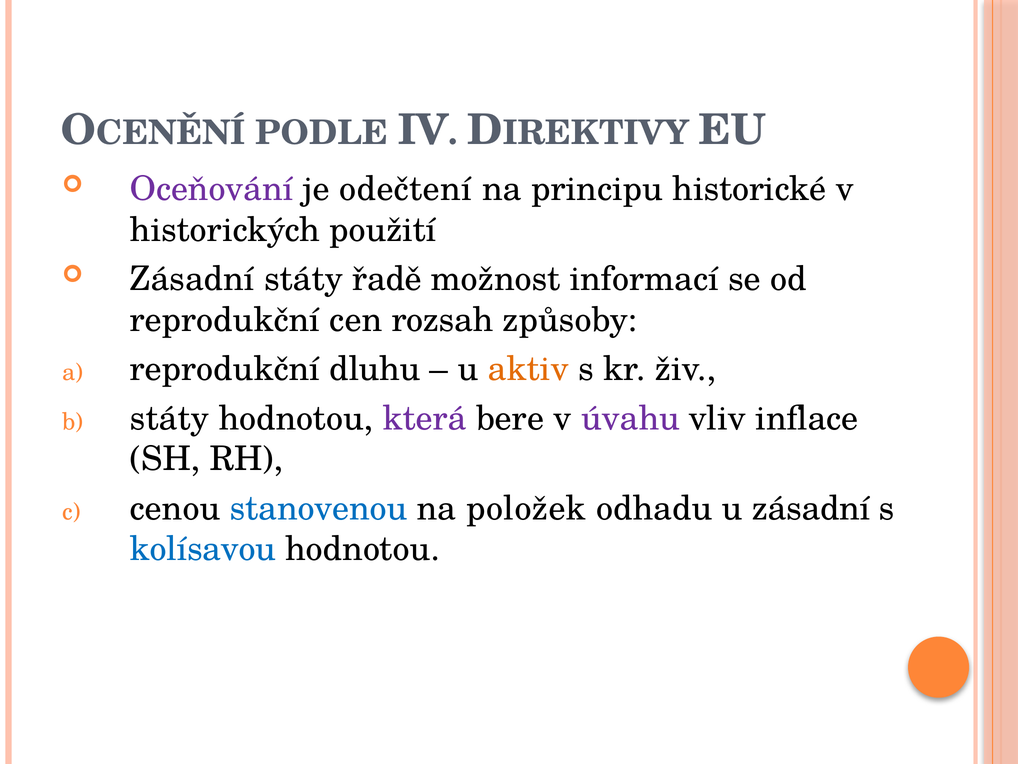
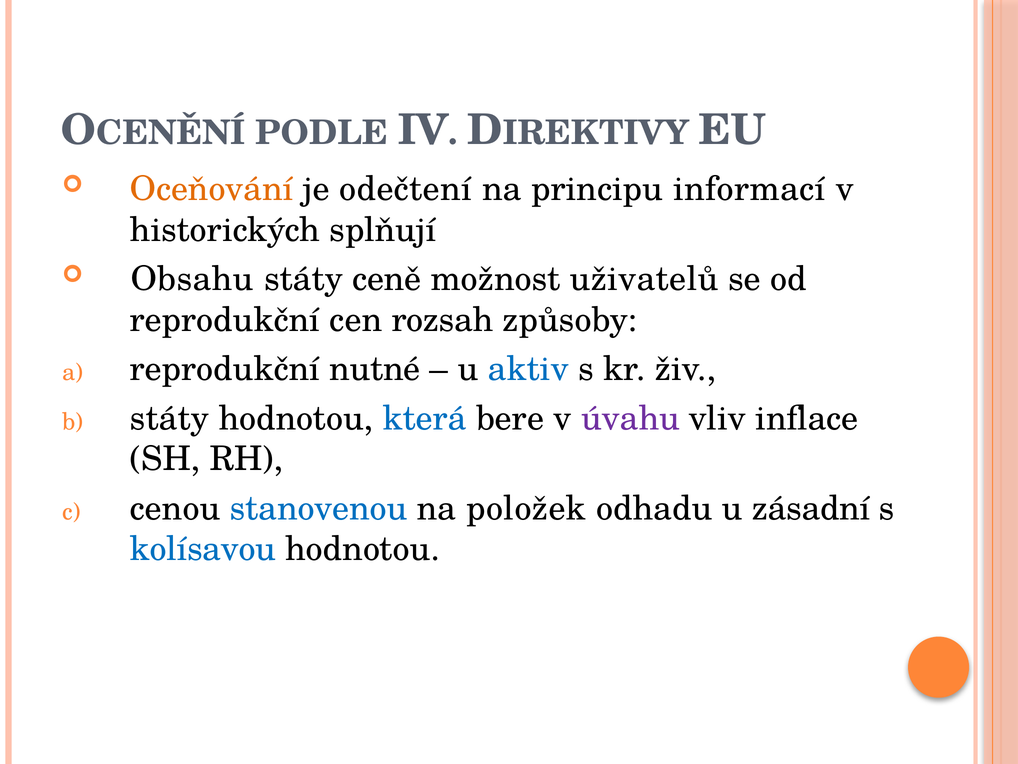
Oceňování colour: purple -> orange (212, 189)
historické: historické -> informací (749, 189)
použití: použití -> splňují (383, 230)
Zásadní: Zásadní -> Obsahu (192, 279)
řadě: řadě -> ceně (387, 279)
informací: informací -> uživatelů (644, 279)
dluhu: dluhu -> nutné (375, 369)
aktiv colour: orange -> blue (528, 369)
která colour: purple -> blue (425, 418)
